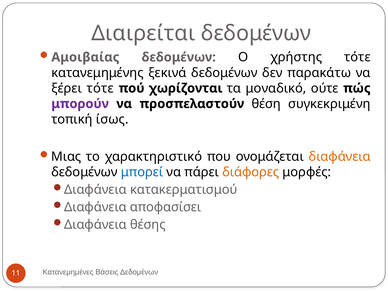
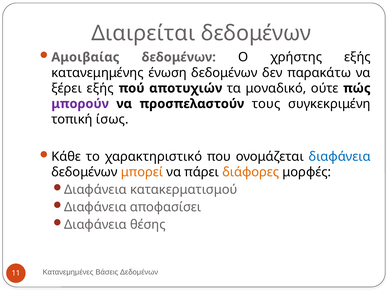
χρήστης τότε: τότε -> εξής (357, 57)
ξεκινά: ξεκινά -> ένωση (168, 73)
ξέρει τότε: τότε -> εξής (100, 88)
χωρίζονται: χωρίζονται -> αποτυχιών (186, 88)
θέση: θέση -> τους (266, 104)
Μιας: Μιας -> Κάθε (66, 157)
διαφάνεια colour: orange -> blue (340, 157)
μπορεί colour: blue -> orange (142, 172)
